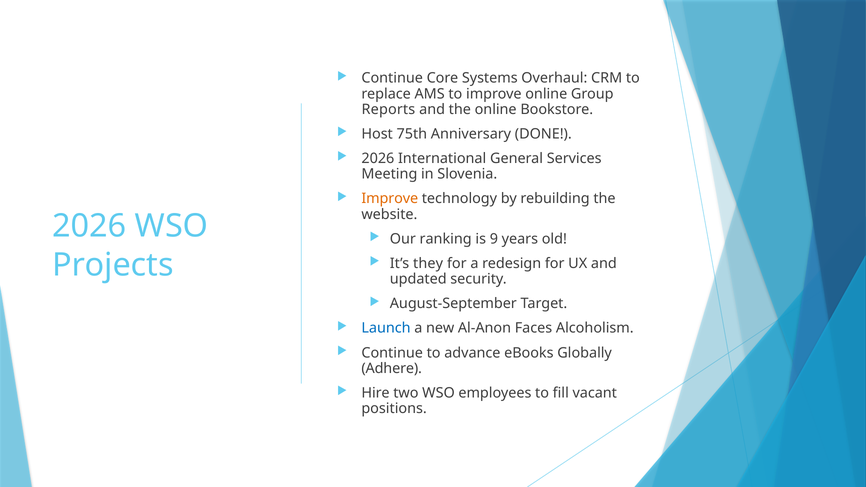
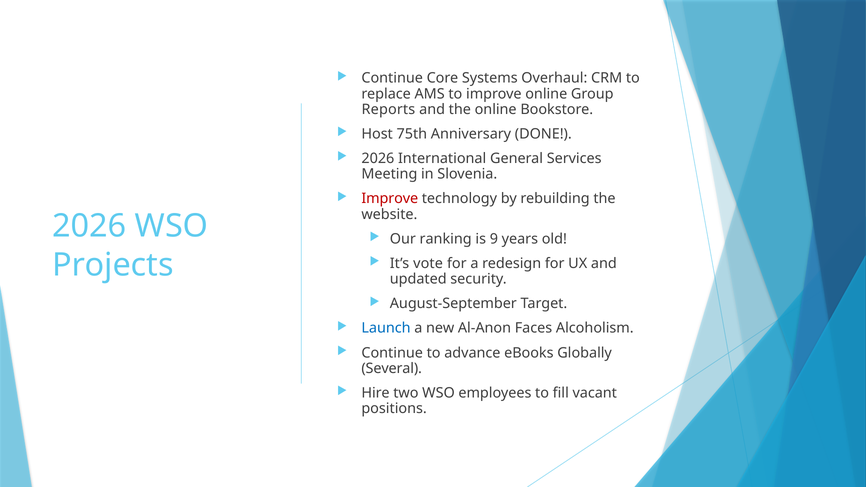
Improve colour: orange -> red (390, 199)
they: they -> vote (428, 264)
Adhere: Adhere -> Several (392, 368)
